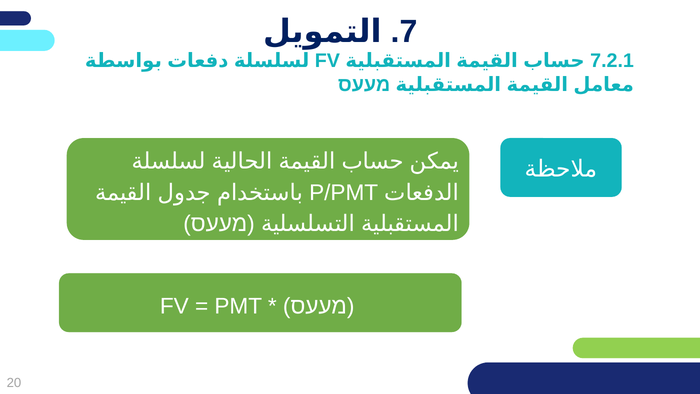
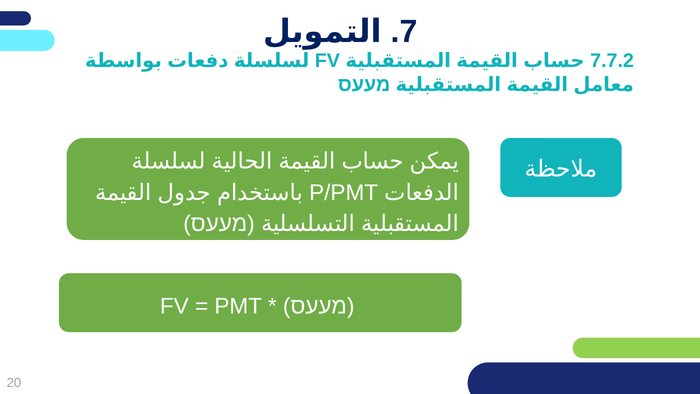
7.2.1: 7.2.1 -> 7.7.2 (612, 61)
